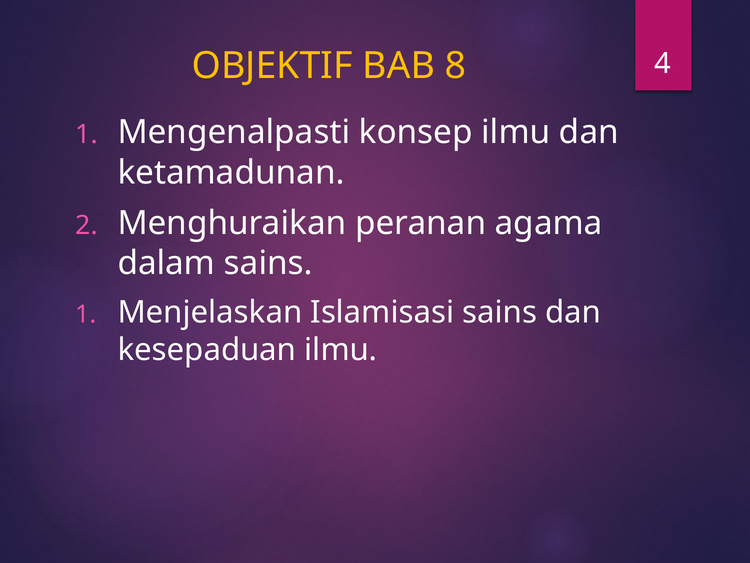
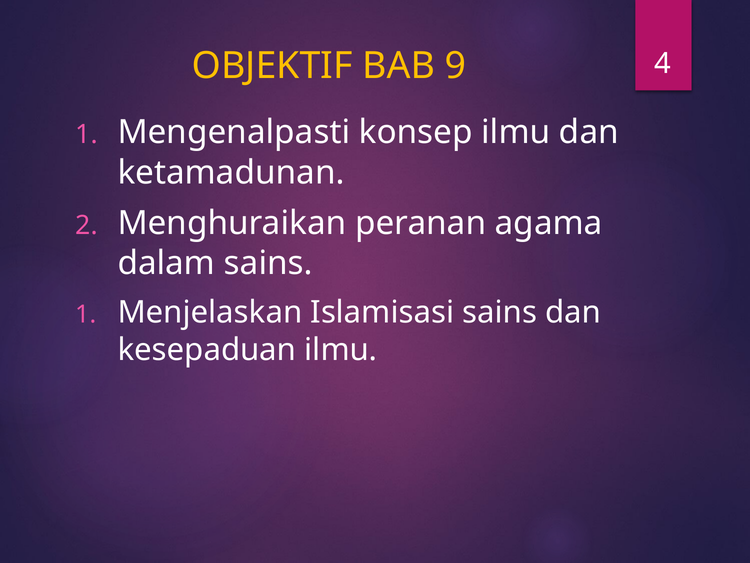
8: 8 -> 9 (456, 66)
